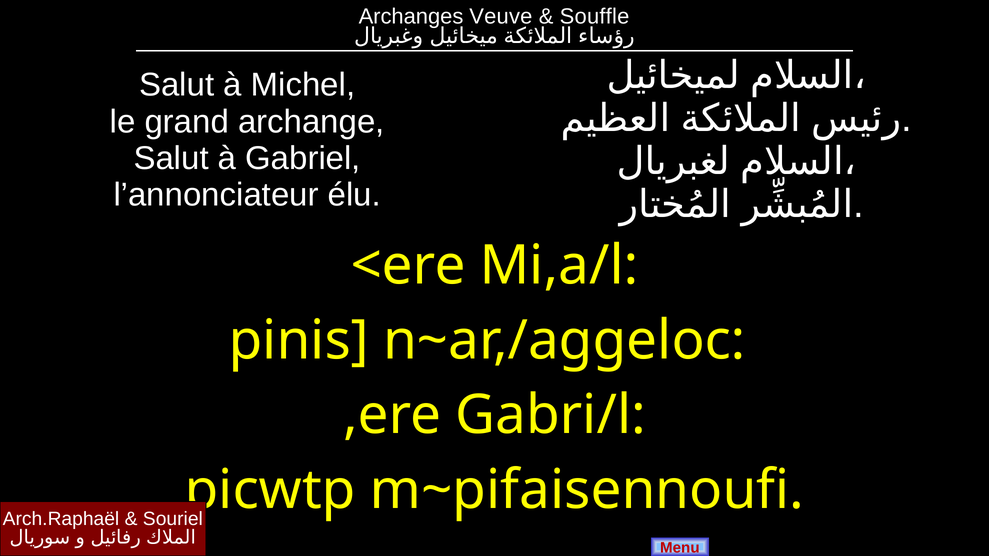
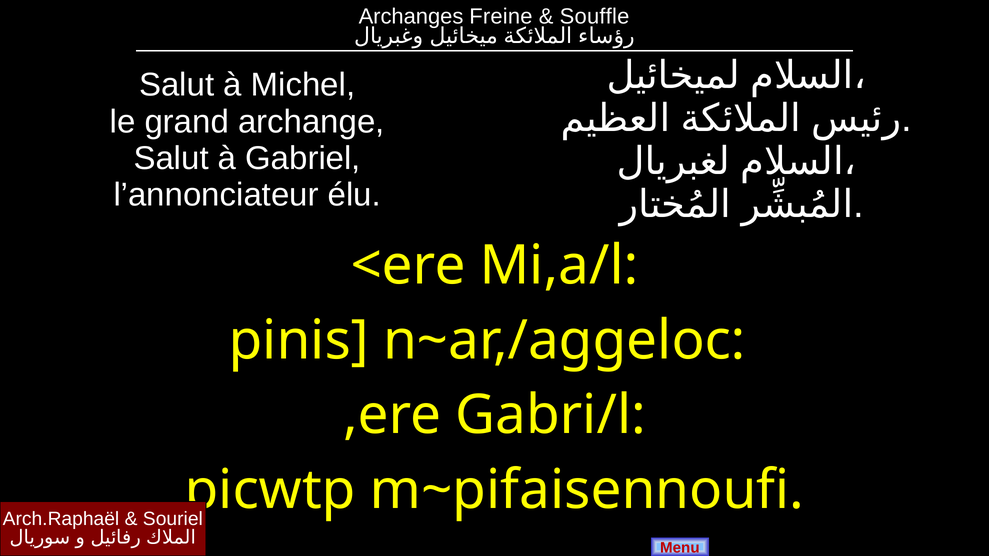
Veuve: Veuve -> Freine (501, 16)
